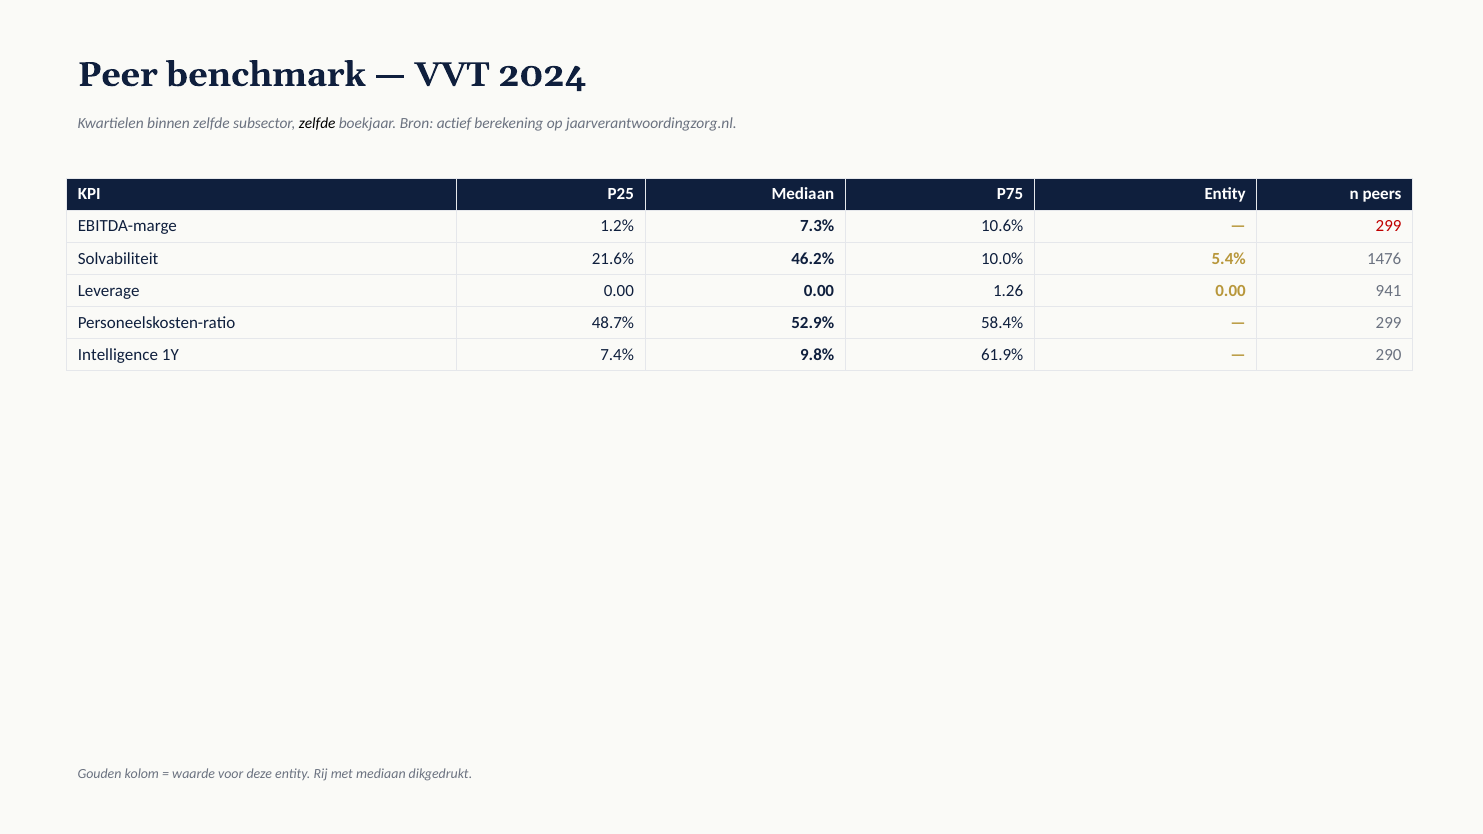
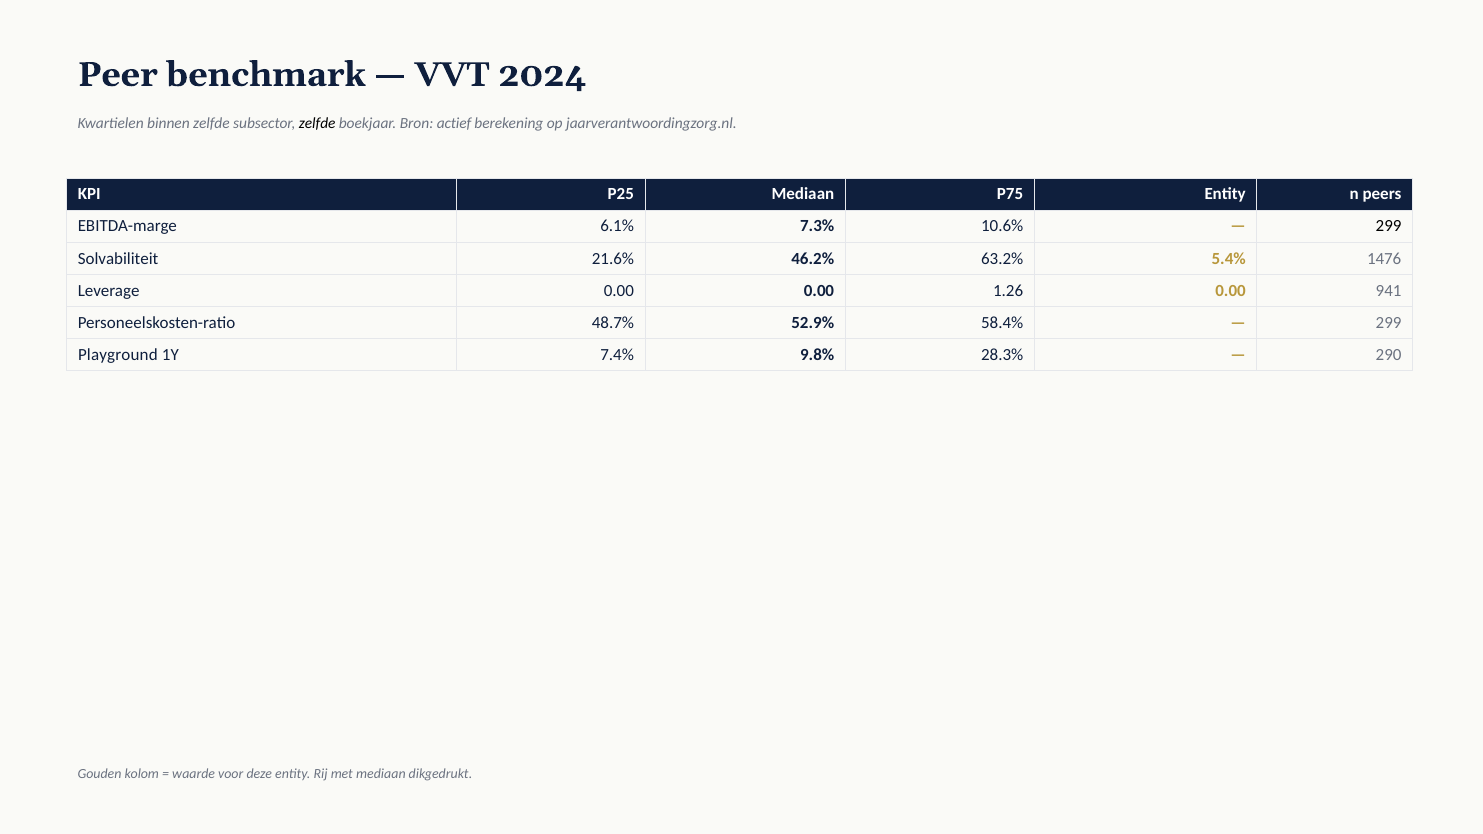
1.2%: 1.2% -> 6.1% (617, 226)
299 colour: red -> black (1389, 226)
10.0%: 10.0% -> 63.2% (1002, 259)
Intelligence: Intelligence -> Playground (118, 355)
61.9%: 61.9% -> 28.3% (1002, 355)
